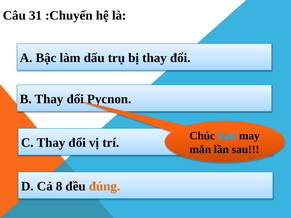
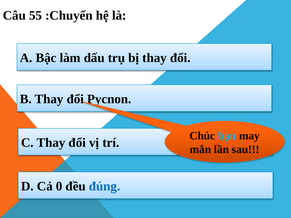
31: 31 -> 55 (36, 15)
8: 8 -> 0 (59, 186)
đúng colour: orange -> blue (105, 186)
